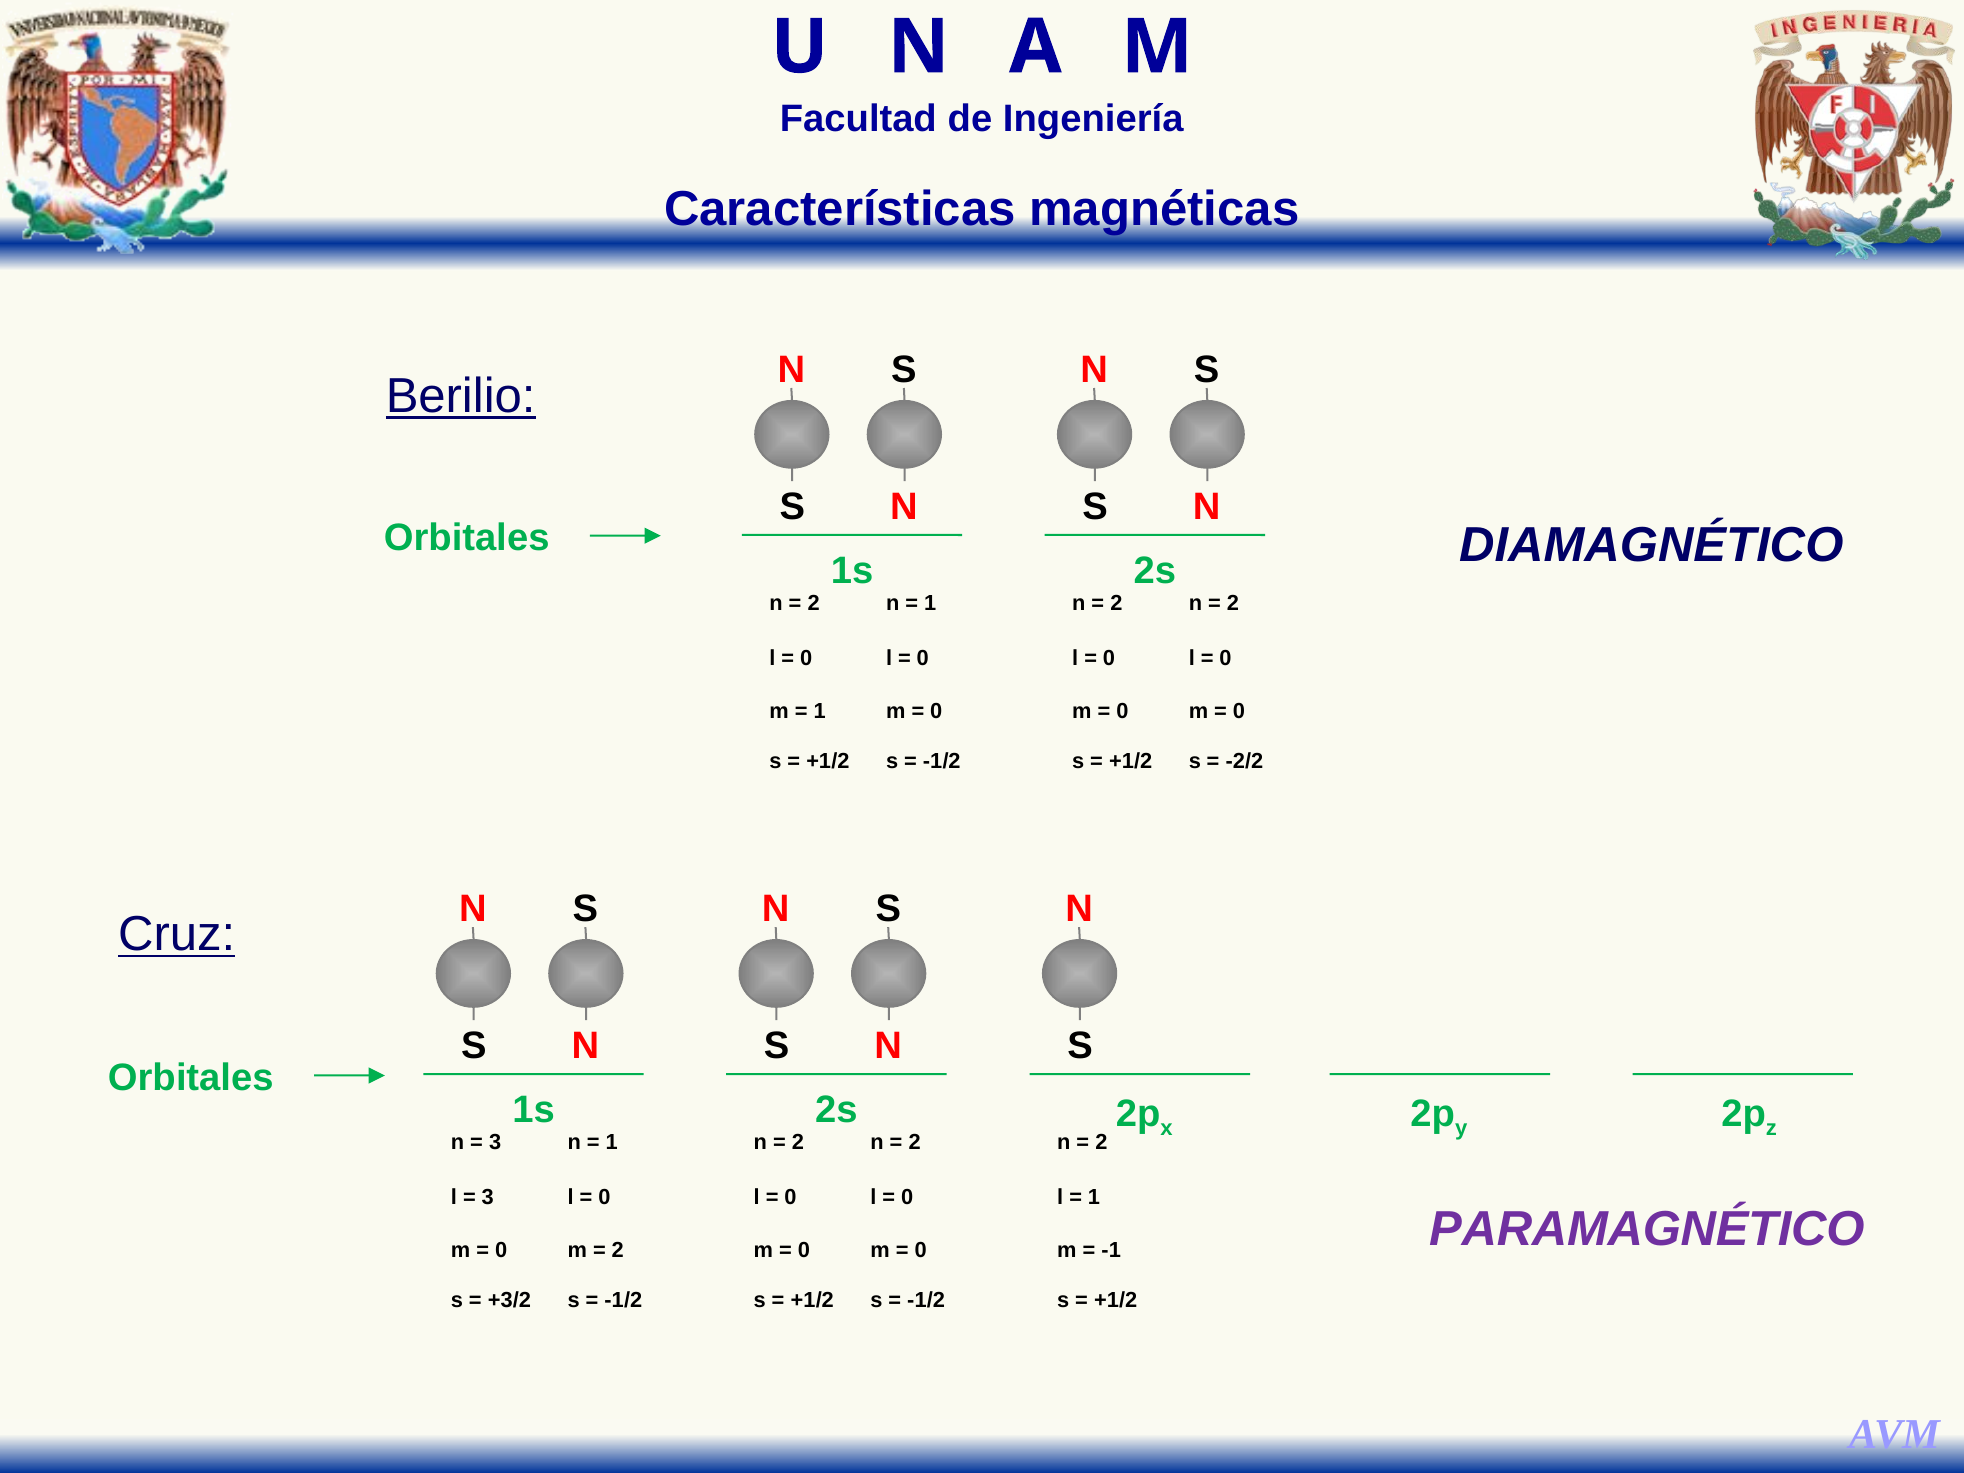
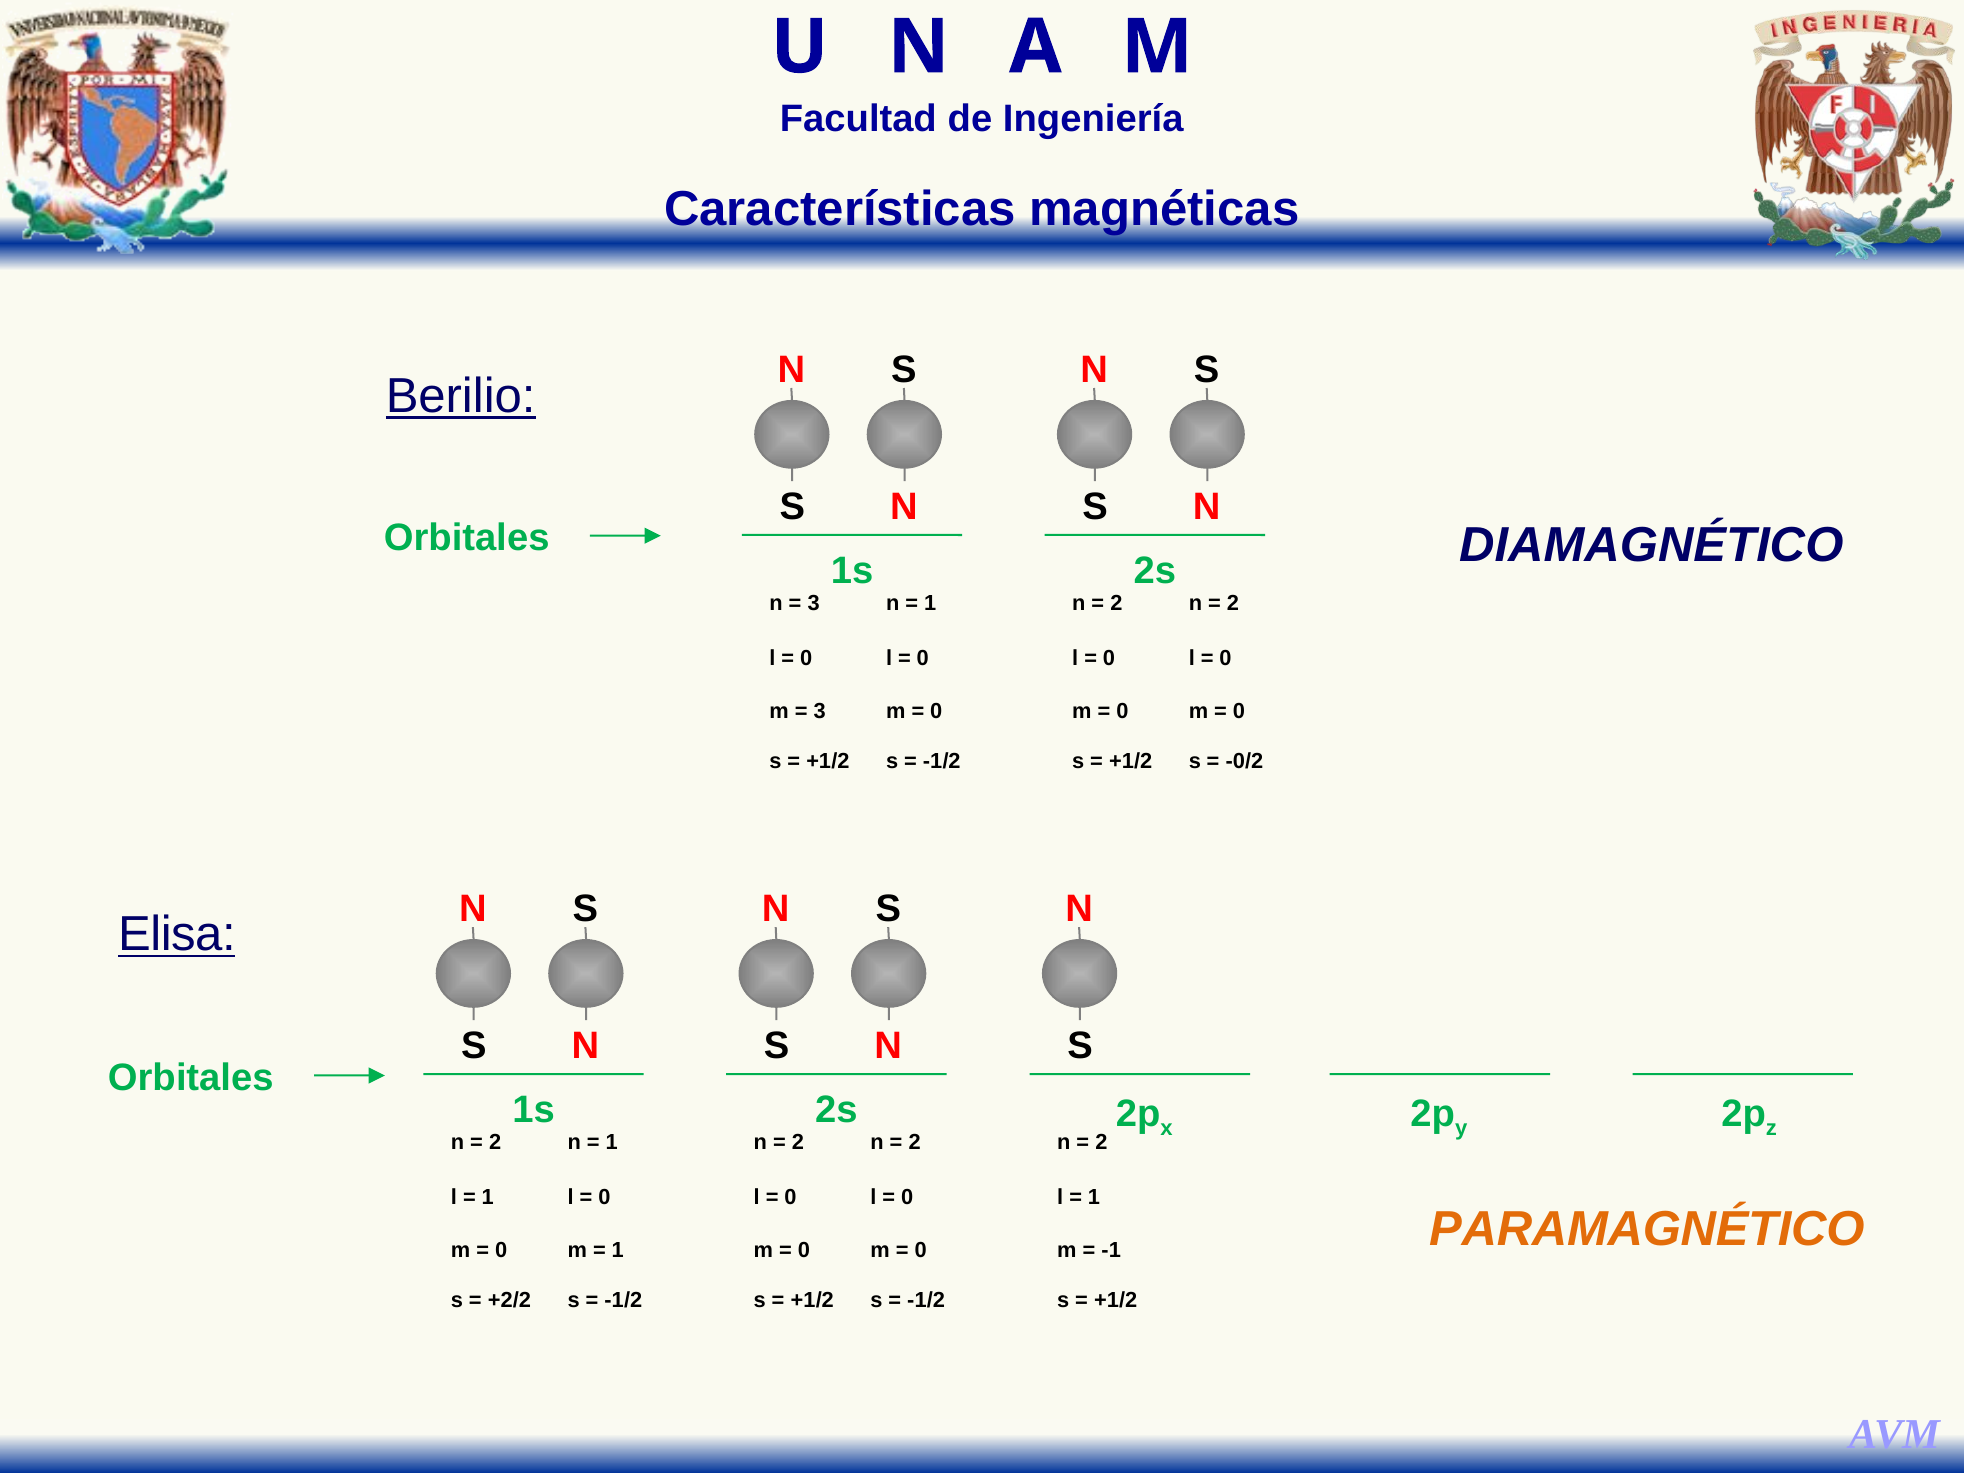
2: 2 -> 3 (814, 603)
1: 1 -> 3 (820, 711)
-2/2: -2/2 -> -0/2 (1244, 761)
Cruz: Cruz -> Elisa (177, 934)
3: 3 -> 2 (495, 1142)
3: 3 -> 1 (488, 1197)
PARAMAGNÉTICO colour: purple -> orange (1647, 1229)
2: 2 -> 1 (618, 1250)
+3/2: +3/2 -> +2/2 (509, 1300)
